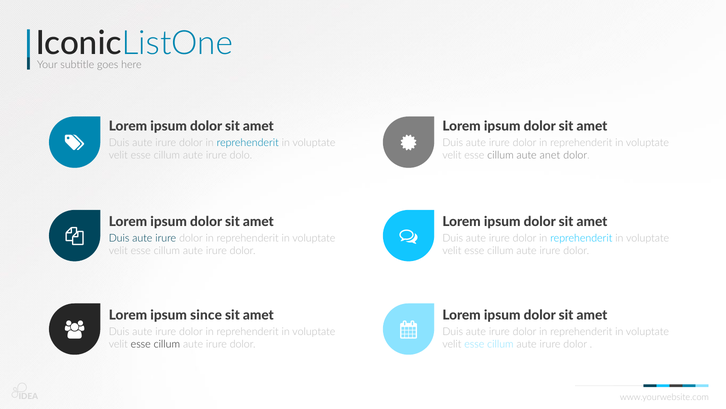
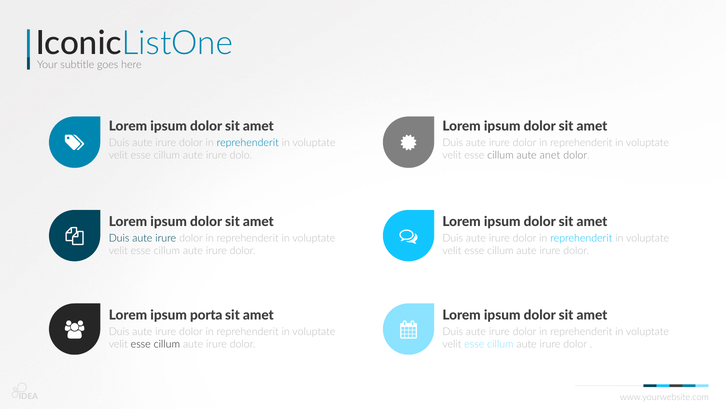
since: since -> porta (206, 315)
